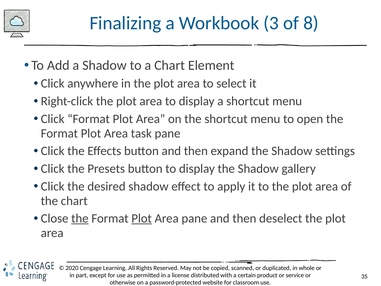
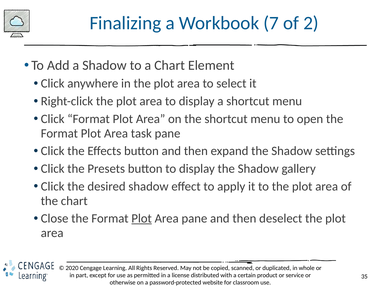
3: 3 -> 7 (271, 23)
8: 8 -> 2 (311, 23)
the underline: present -> none (80, 218)
